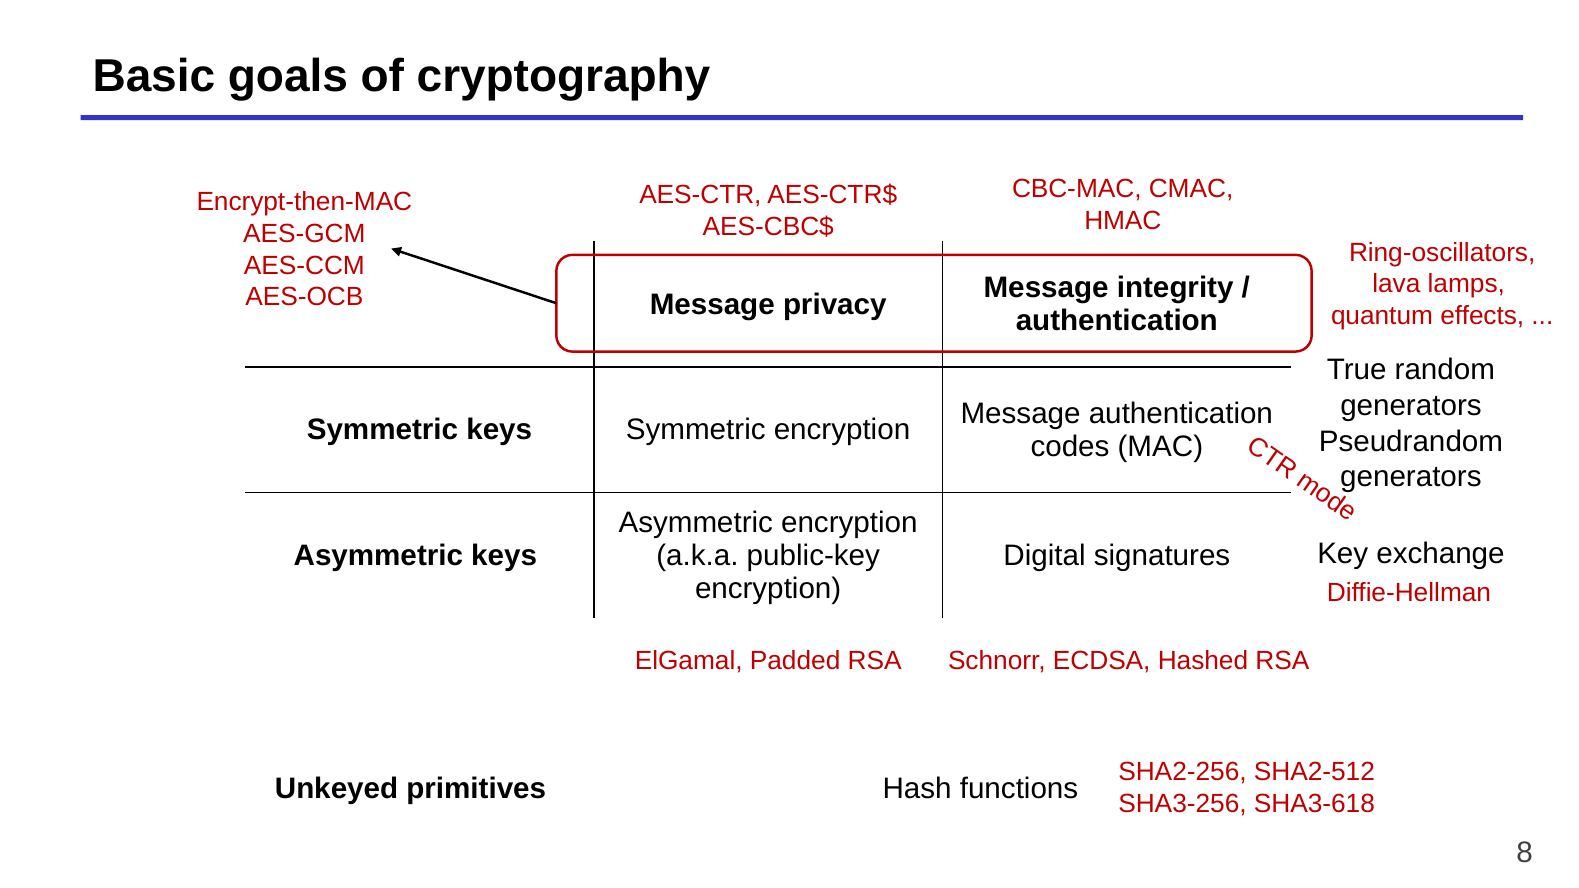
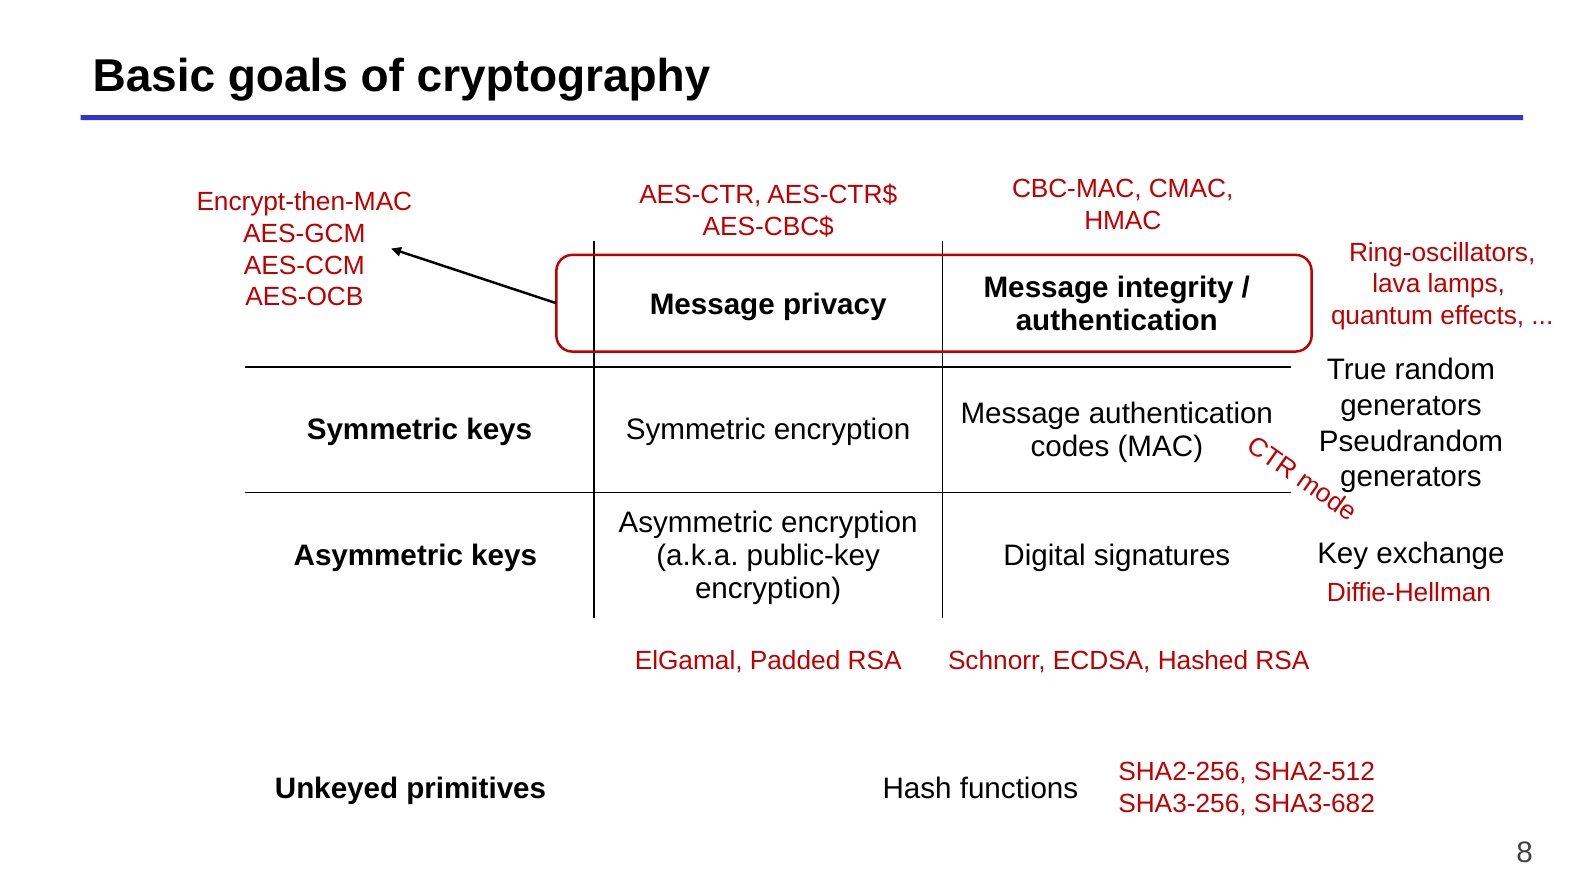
SHA3-618: SHA3-618 -> SHA3-682 (1314, 804)
